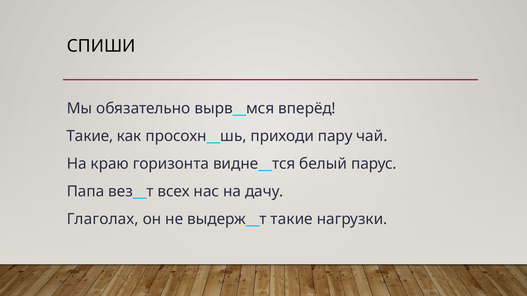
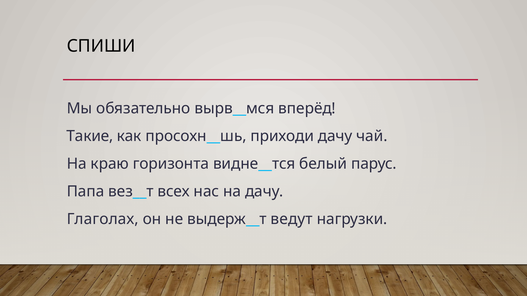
приходи пару: пару -> дачу (335, 136)
выдерж__т такие: такие -> ведут (292, 219)
